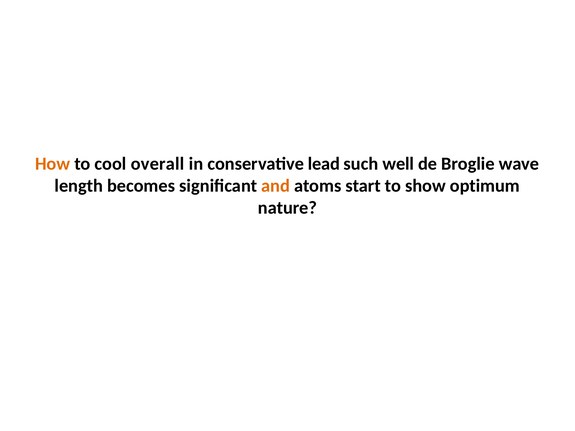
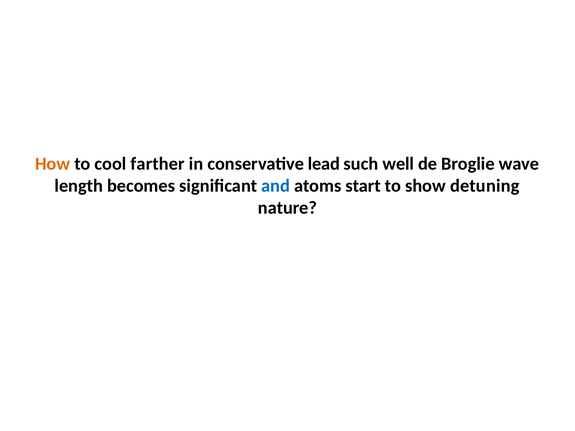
overall: overall -> farther (158, 164)
and colour: orange -> blue (276, 186)
optimum: optimum -> detuning (485, 186)
